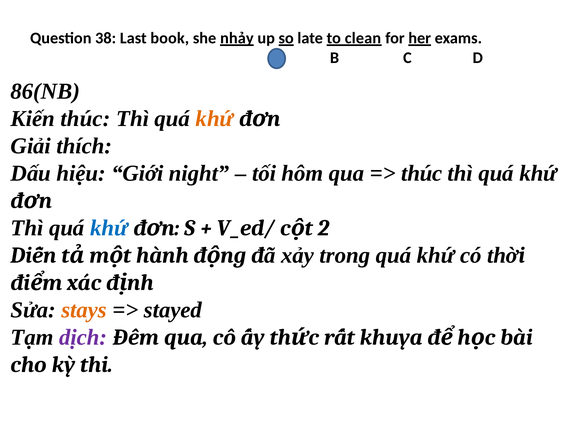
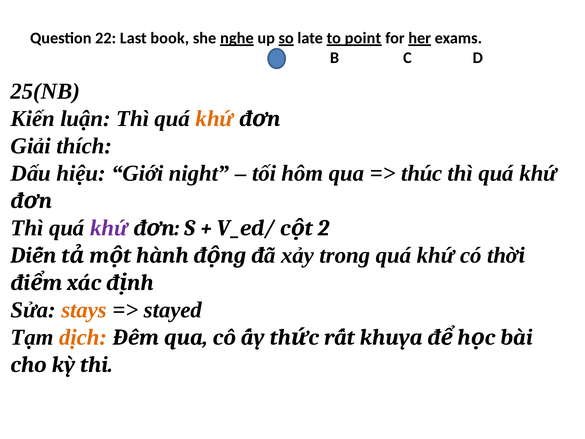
38: 38 -> 22 (106, 38)
nhảy: nhảy -> nghe (237, 38)
clean: clean -> point (363, 38)
86(NB: 86(NB -> 25(NB (45, 91)
Kiến thúc: thúc -> luận (85, 119)
khứ colour: blue -> purple (109, 228)
dịch colour: purple -> orange (83, 337)
